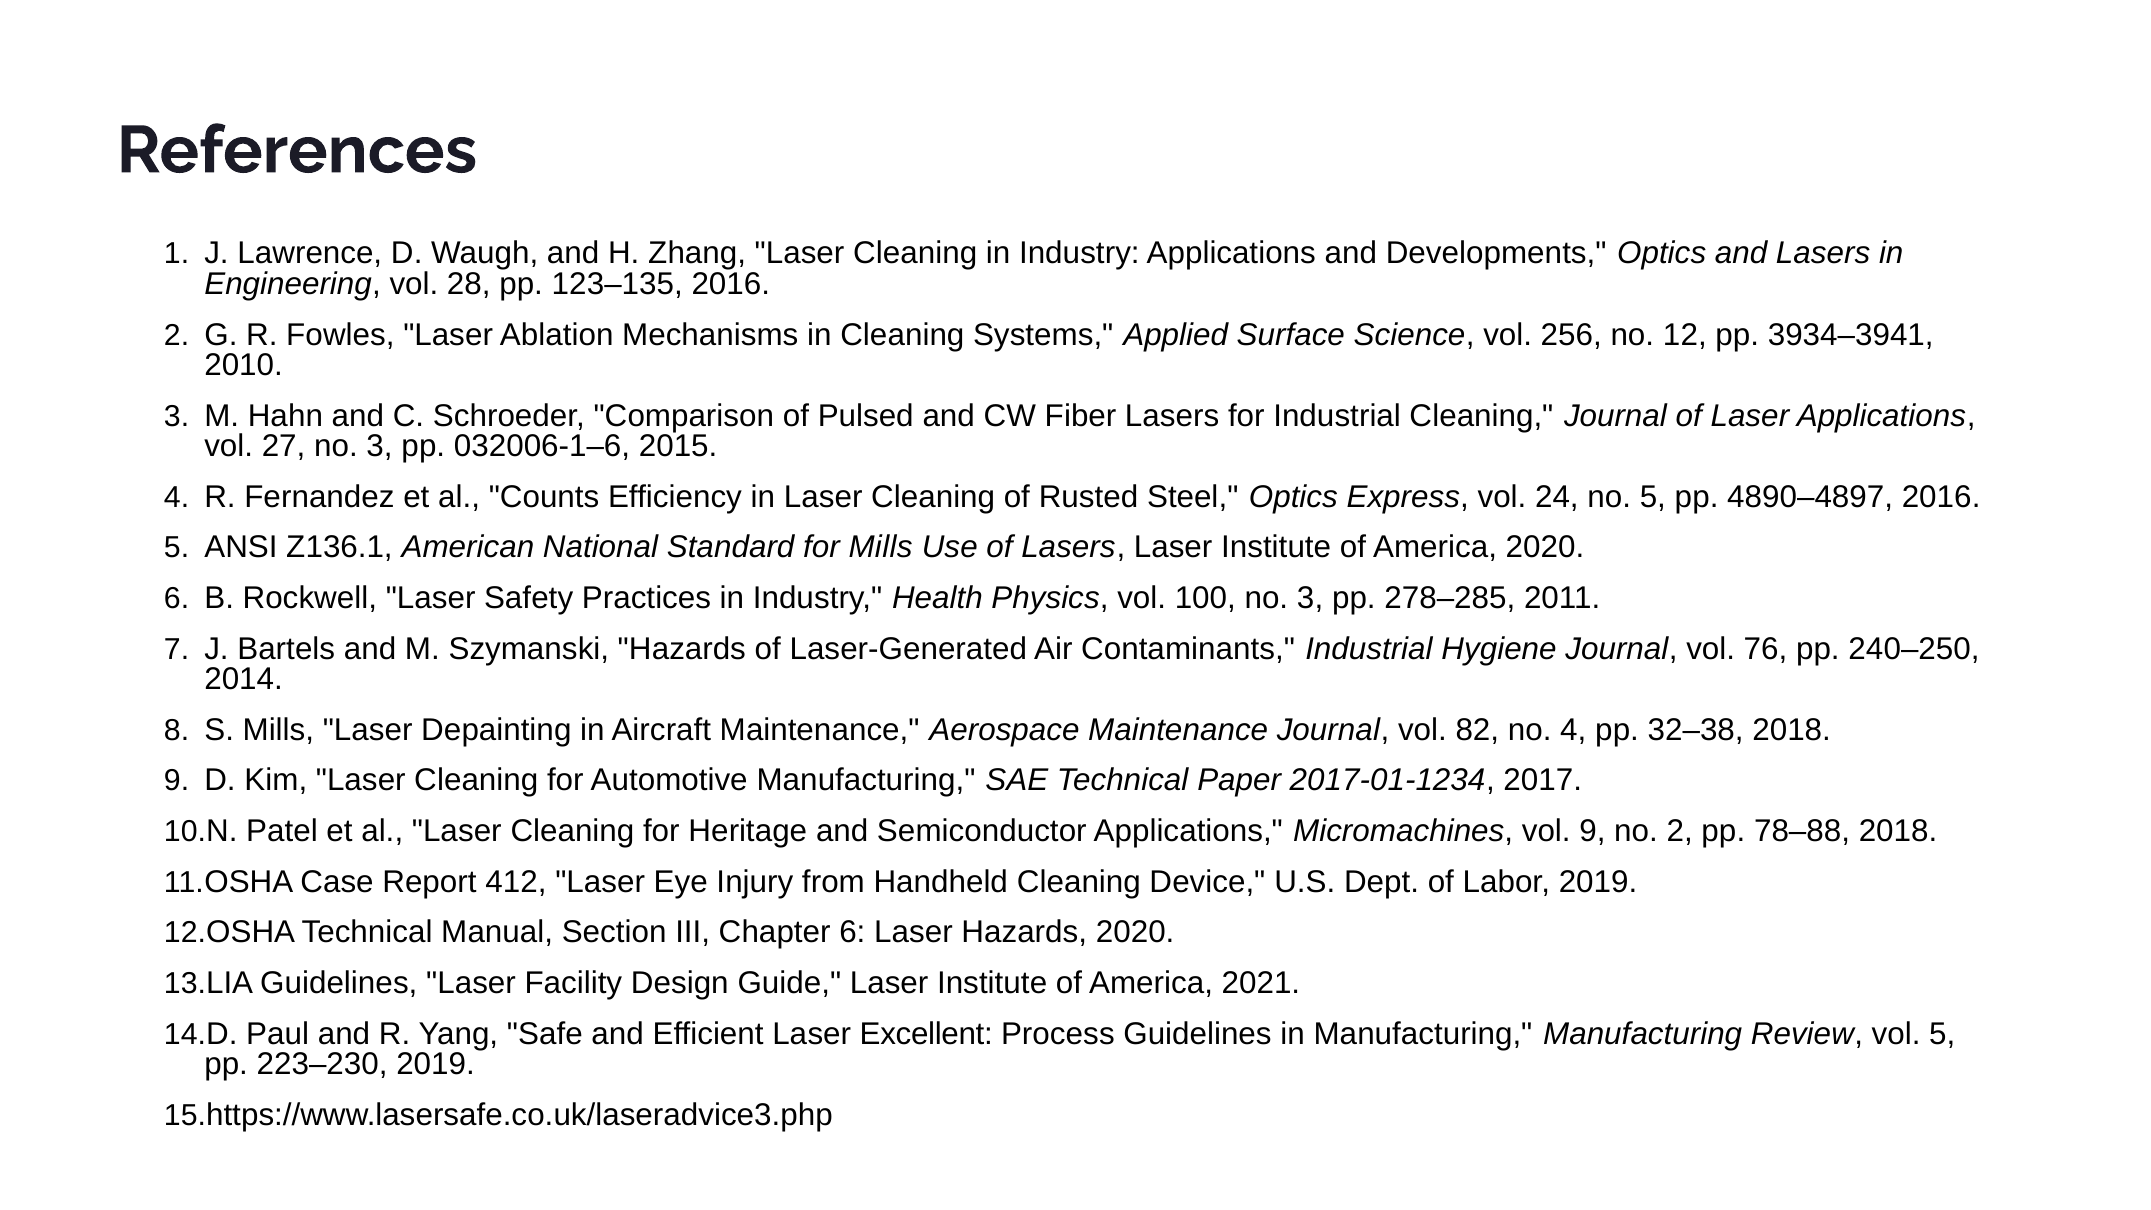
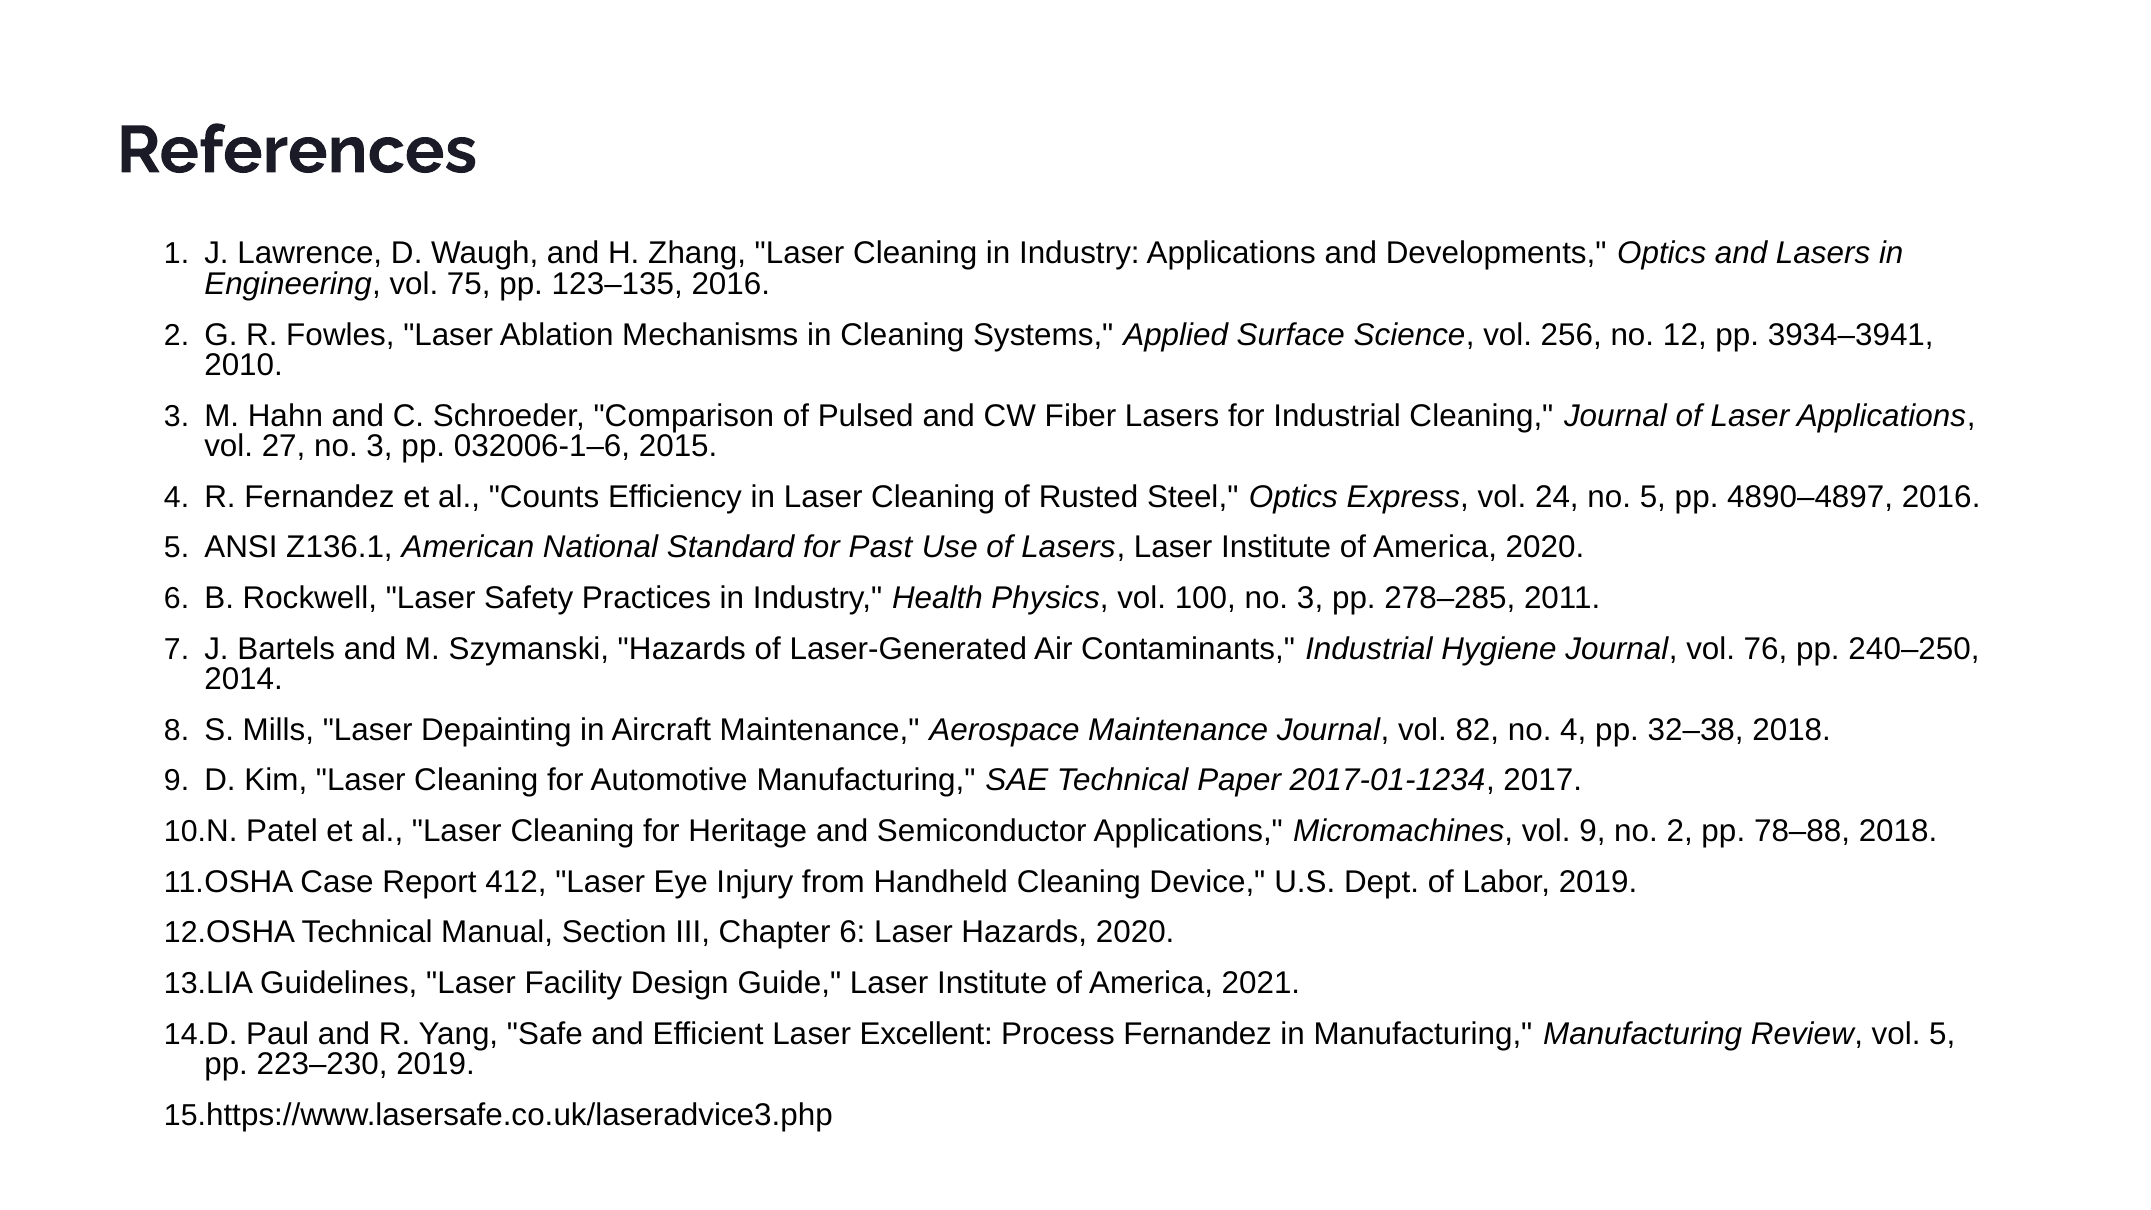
28: 28 -> 75 (469, 284)
for Mills: Mills -> Past (881, 548)
Process Guidelines: Guidelines -> Fernandez (1198, 1034)
